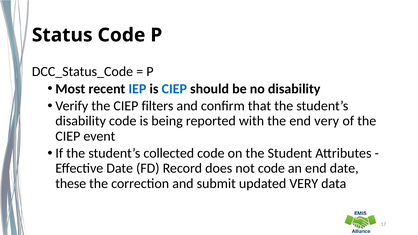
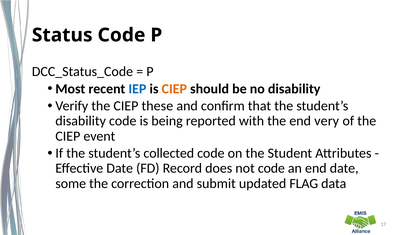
CIEP colour: blue -> orange (174, 89)
filters: filters -> these (157, 106)
these: these -> some (71, 184)
updated VERY: VERY -> FLAG (304, 184)
